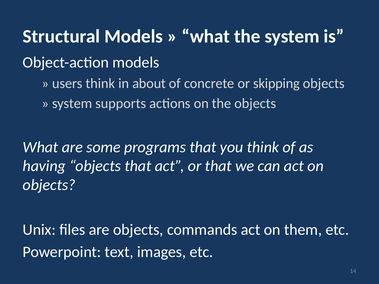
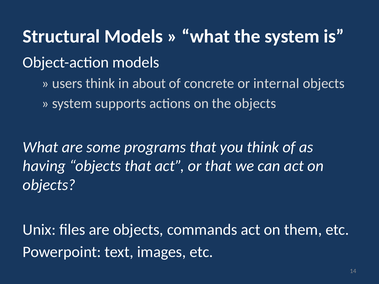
skipping: skipping -> internal (276, 83)
